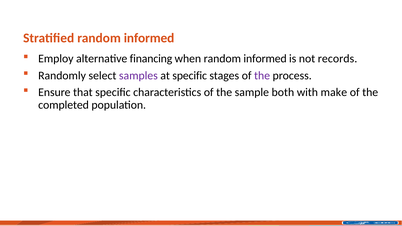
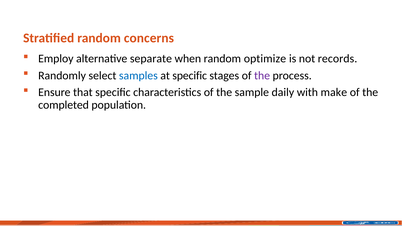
Stratified random informed: informed -> concerns (149, 38)
financing: financing -> separate (151, 59)
when random informed: informed -> optimize (265, 59)
samples colour: purple -> blue (138, 76)
both: both -> daily (283, 92)
